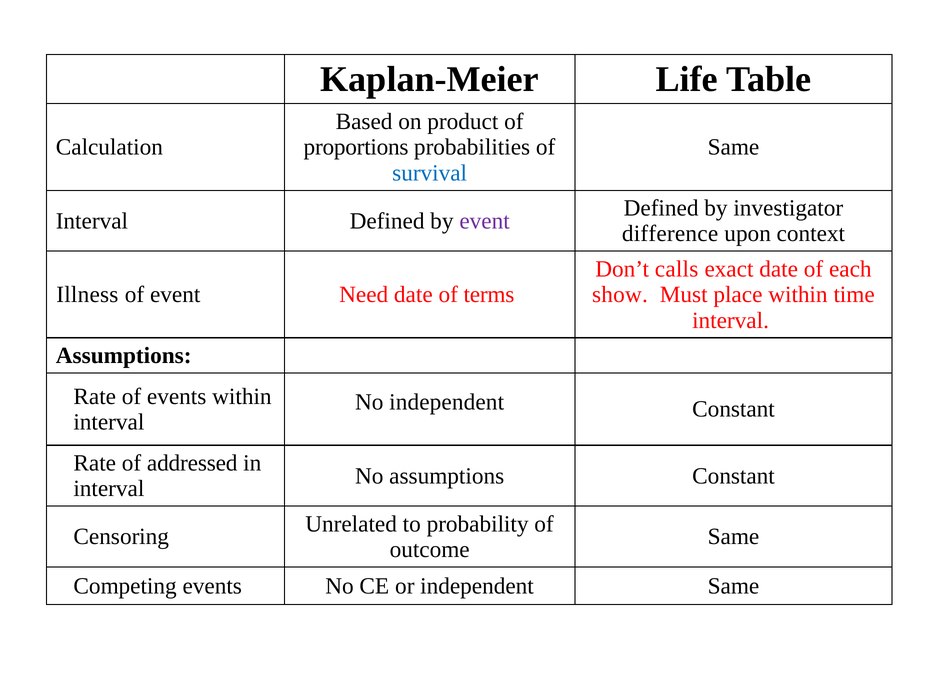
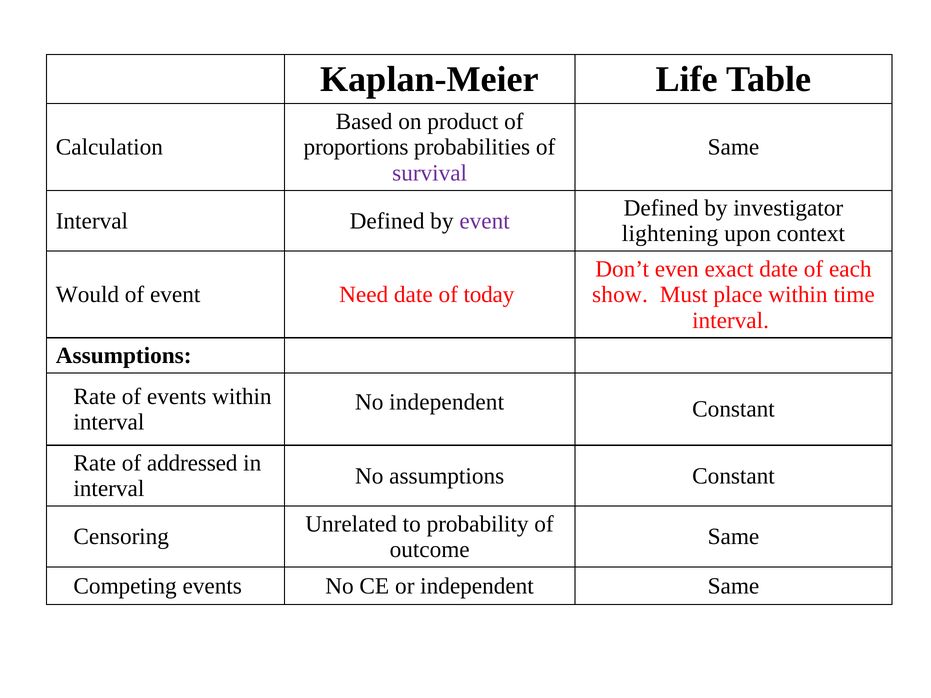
survival colour: blue -> purple (430, 173)
difference: difference -> lightening (670, 234)
calls: calls -> even (677, 269)
Illness: Illness -> Would (87, 295)
terms: terms -> today (489, 295)
